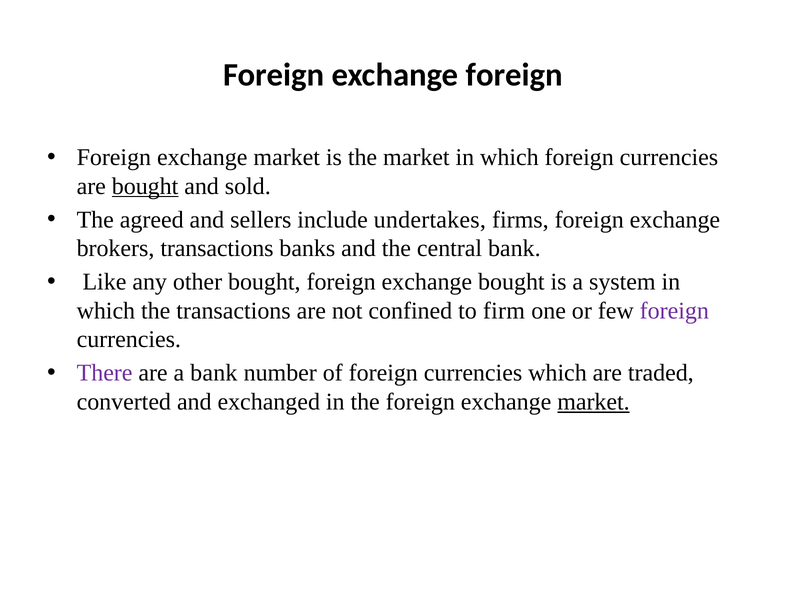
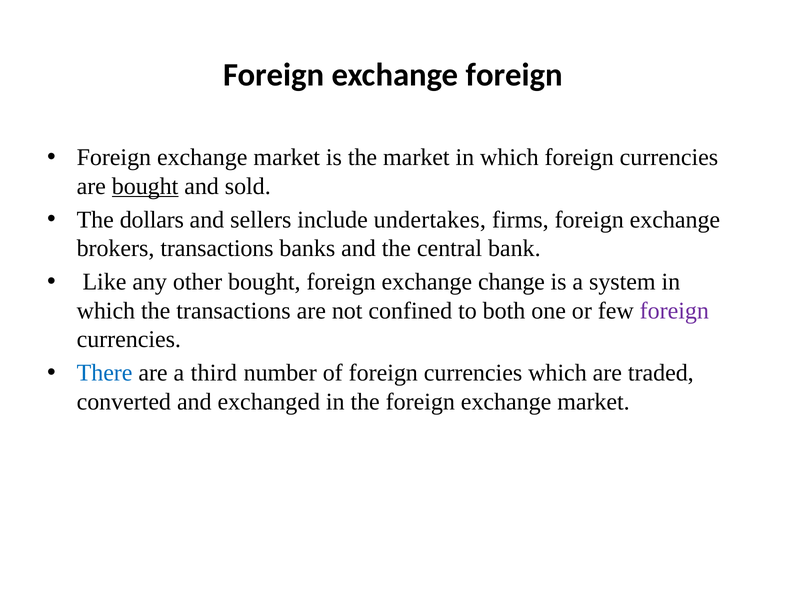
agreed: agreed -> dollars (152, 220)
exchange bought: bought -> change (511, 282)
firm: firm -> both (504, 311)
There colour: purple -> blue (105, 373)
a bank: bank -> third (214, 373)
market underline: present -> none (593, 402)
